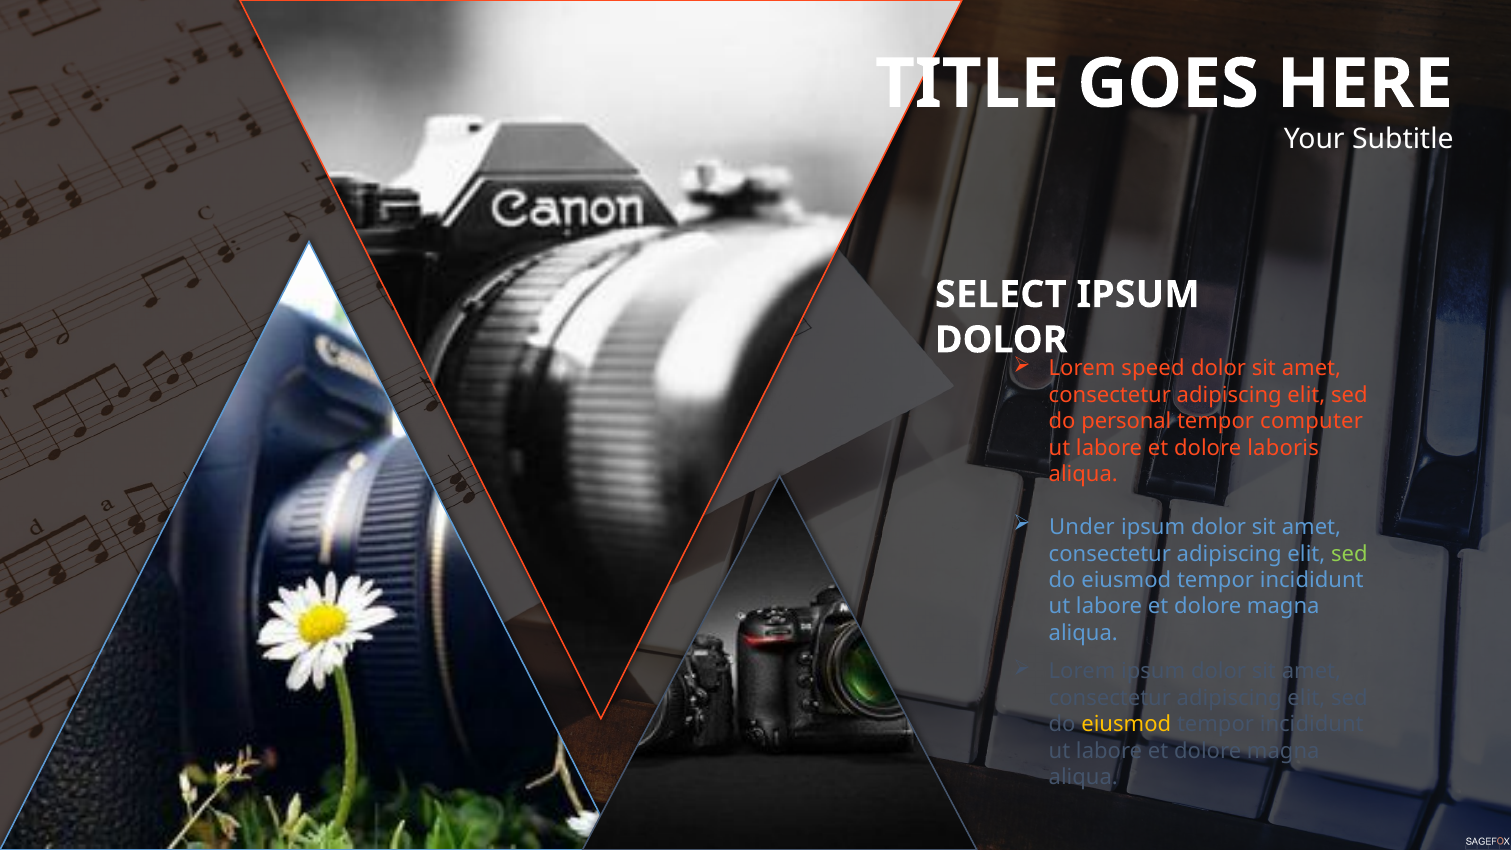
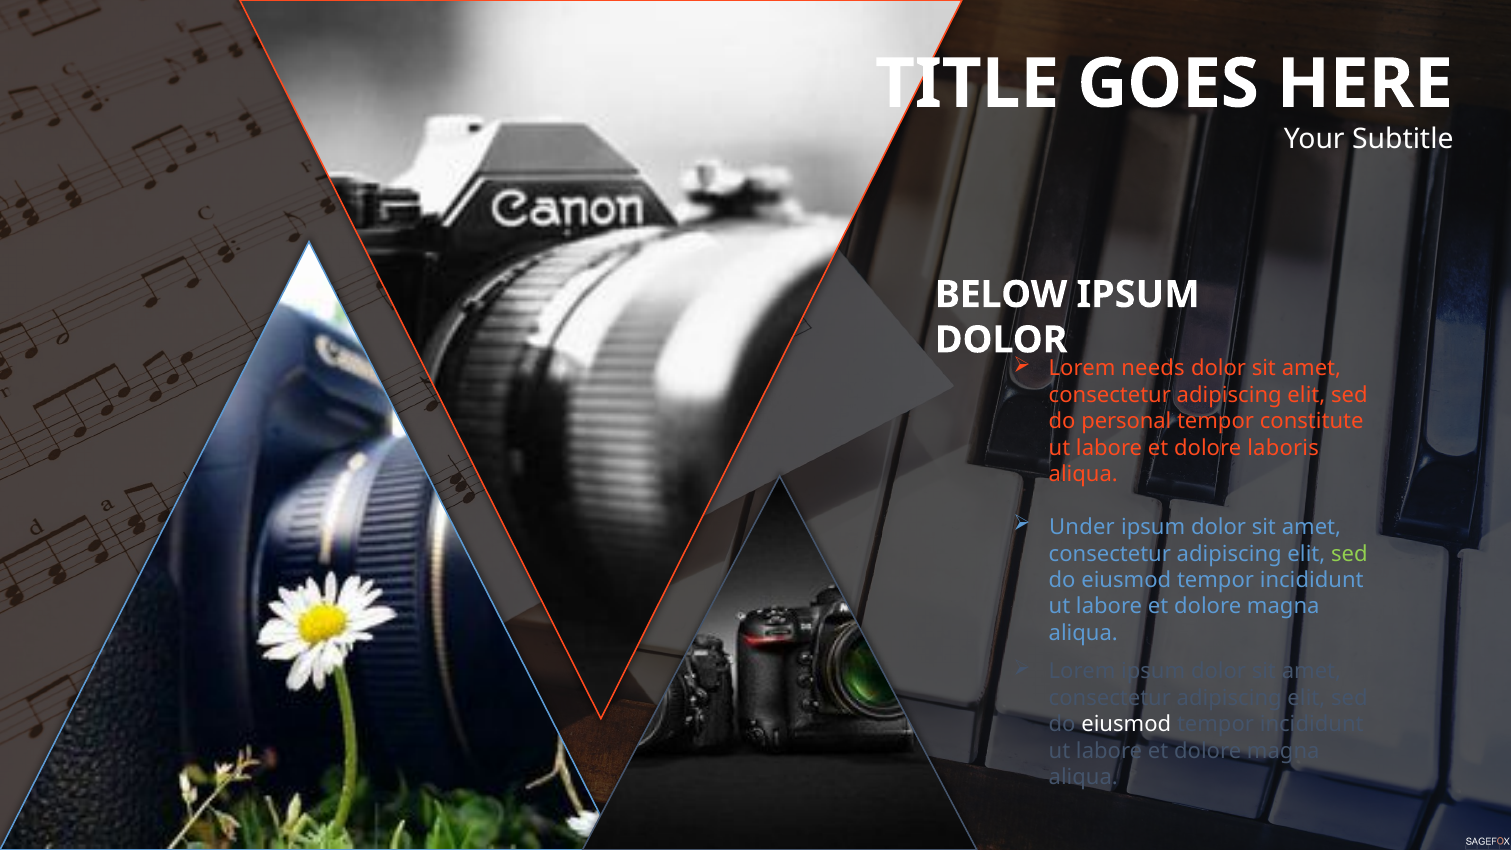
SELECT: SELECT -> BELOW (1001, 295)
speed: speed -> needs (1153, 369)
computer: computer -> constitute (1312, 422)
eiusmod colour: yellow -> white (1126, 724)
